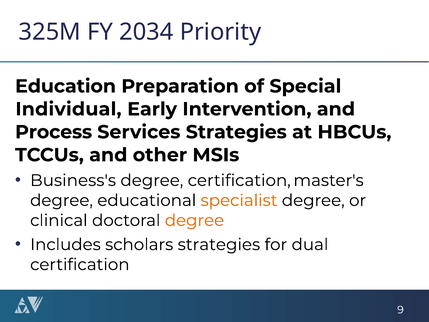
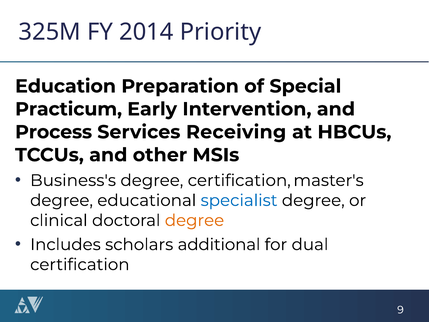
2034: 2034 -> 2014 (146, 32)
Individual: Individual -> Practicum (69, 109)
Services Strategies: Strategies -> Receiving (236, 132)
specialist colour: orange -> blue (239, 200)
scholars strategies: strategies -> additional (219, 244)
